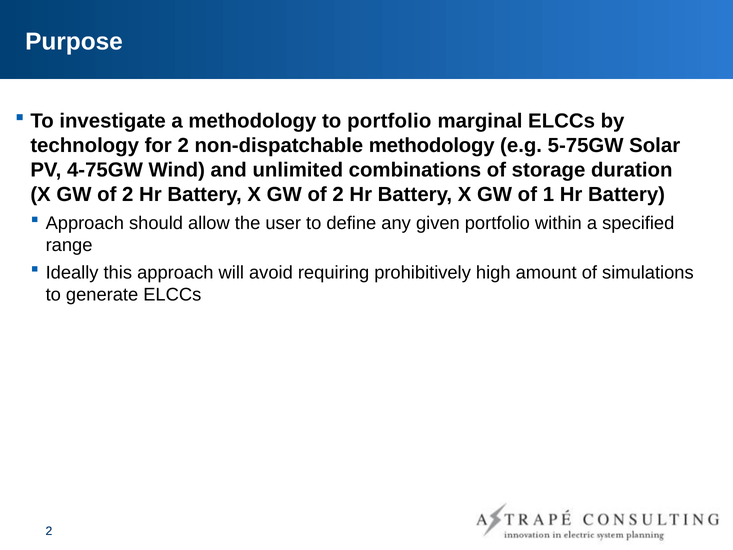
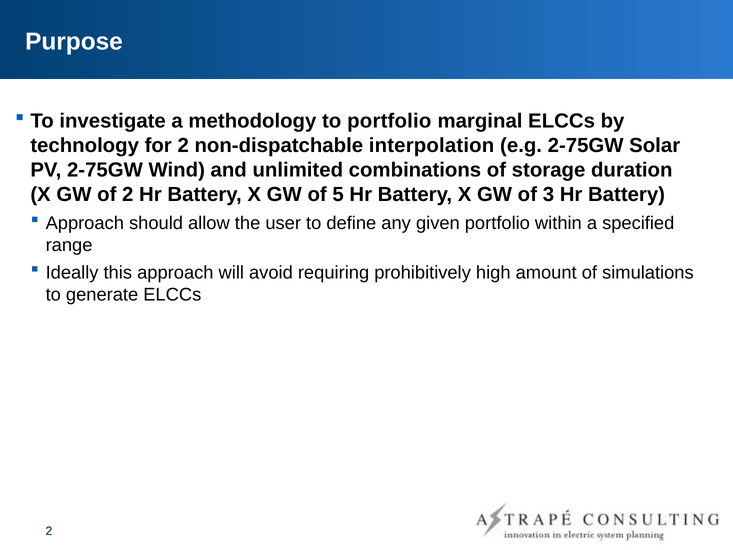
non-dispatchable methodology: methodology -> interpolation (432, 146)
e.g 5-75GW: 5-75GW -> 2-75GW (586, 146)
PV 4-75GW: 4-75GW -> 2-75GW (105, 170)
2: 2 -> 5 (338, 195)
1: 1 -> 3 (548, 195)
